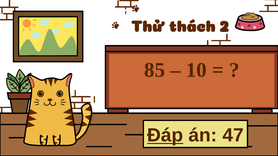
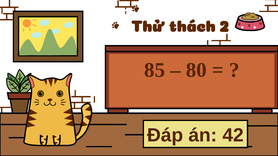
10: 10 -> 80 (196, 70)
Đáp underline: present -> none (165, 136)
47: 47 -> 42 (233, 136)
